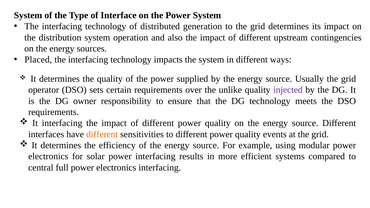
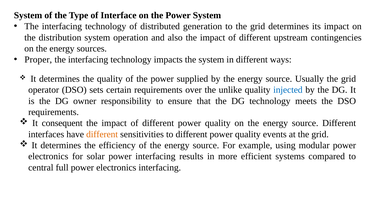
Placed: Placed -> Proper (38, 60)
injected colour: purple -> blue (288, 90)
It interfacing: interfacing -> consequent (62, 123)
